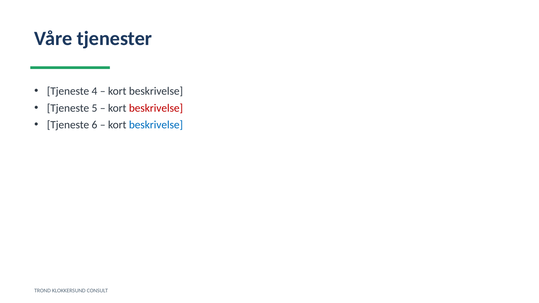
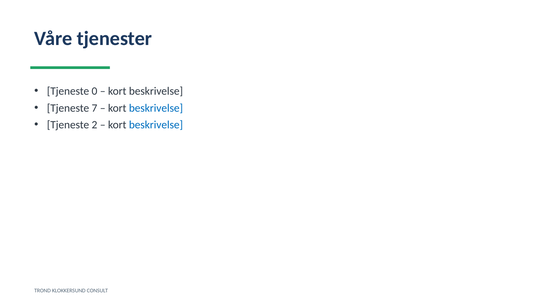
4: 4 -> 0 (94, 91)
5: 5 -> 7 (94, 108)
beskrivelse colour: red -> blue (156, 108)
6: 6 -> 2 (94, 125)
